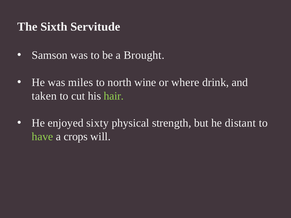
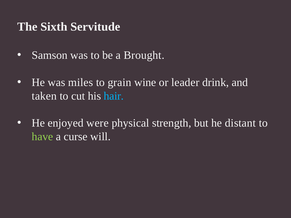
north: north -> grain (119, 82)
where: where -> leader (185, 82)
hair colour: light green -> light blue (114, 96)
sixty: sixty -> were (97, 123)
crops: crops -> curse (76, 137)
